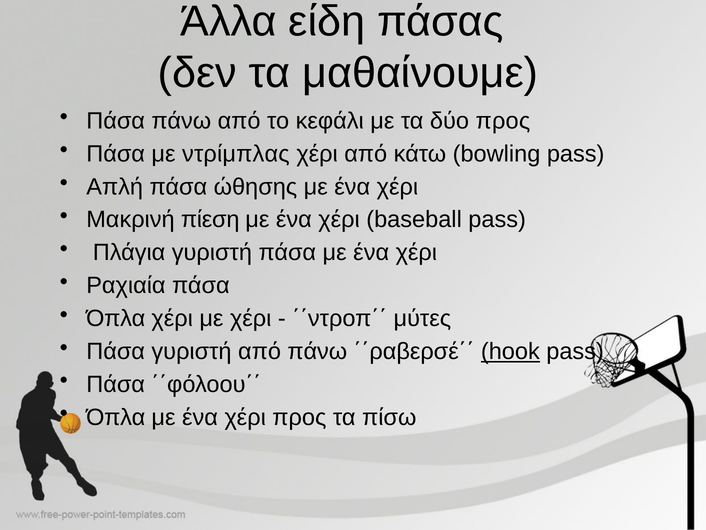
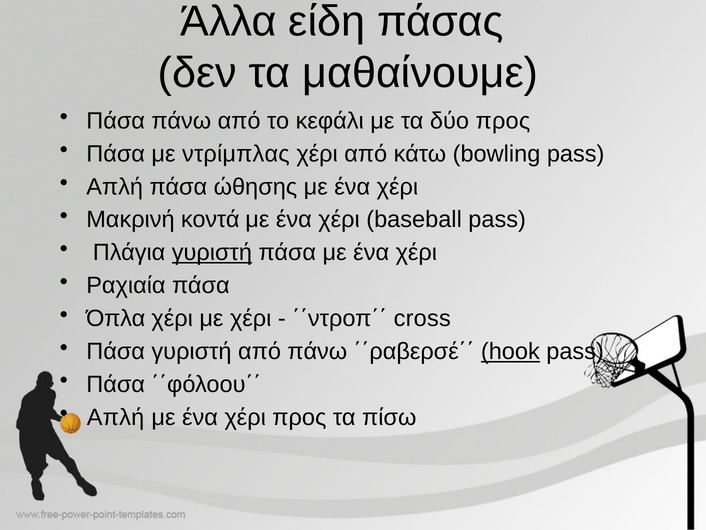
πίεση: πίεση -> κοντά (210, 220)
γυριστή underline: none -> present (212, 252)
μύτες: μύτες -> cross (422, 318)
Όπλα: Όπλα -> Απλή (116, 417)
